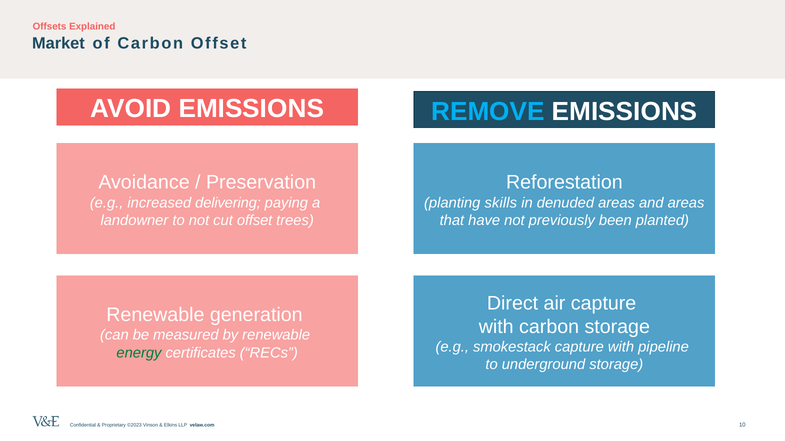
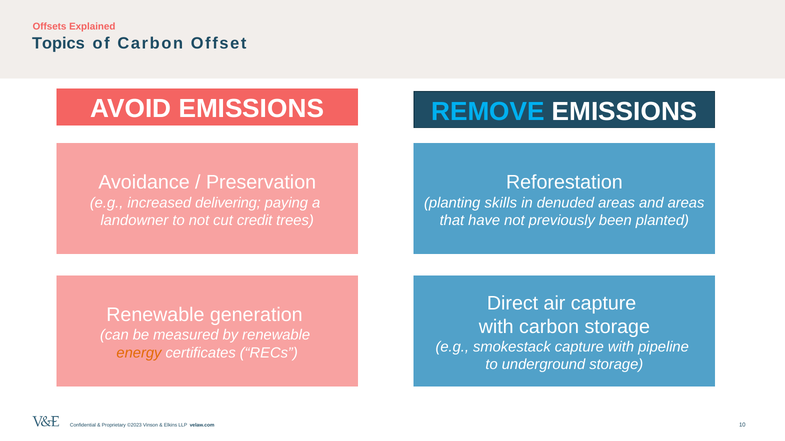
Market: Market -> Topics (58, 44)
cut offset: offset -> credit (255, 221)
energy colour: green -> orange (139, 353)
